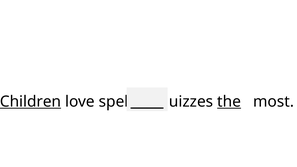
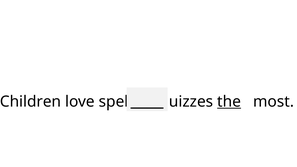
Children underline: present -> none (30, 102)
